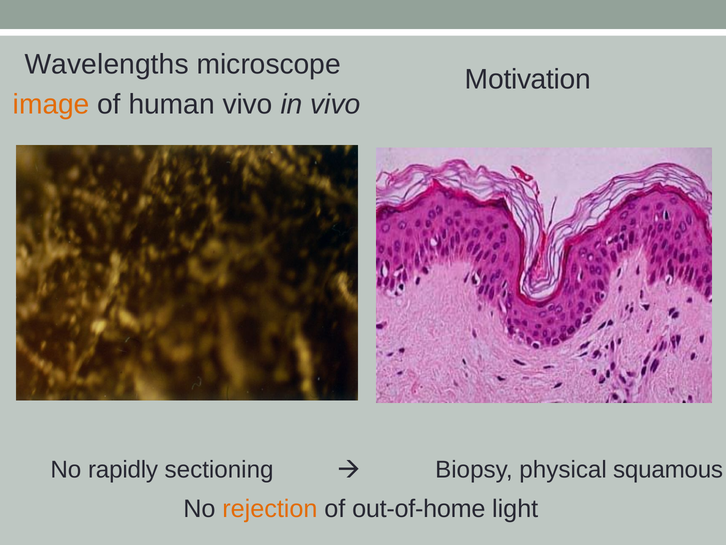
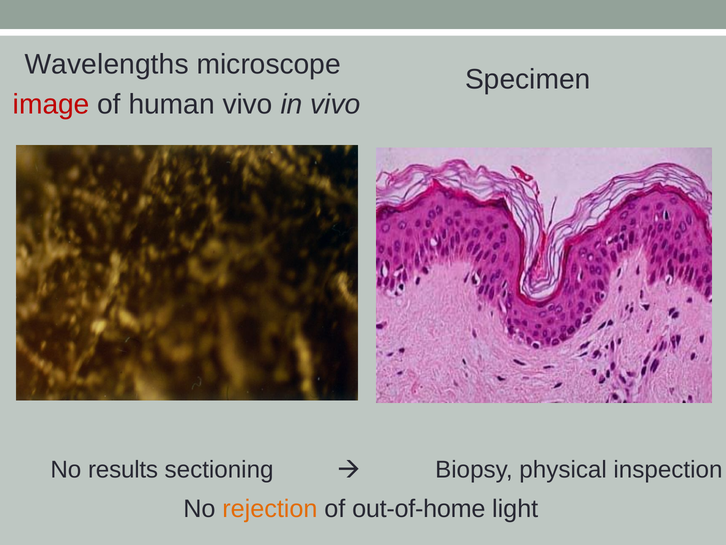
Motivation: Motivation -> Specimen (528, 80)
image colour: orange -> red (51, 104)
rapidly: rapidly -> results (123, 469)
squamous: squamous -> inspection (668, 469)
